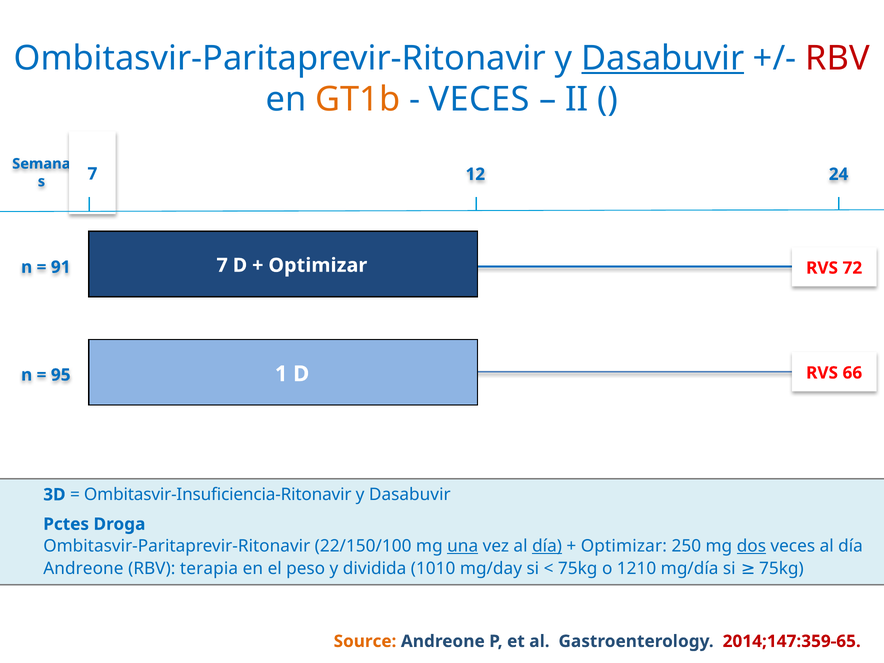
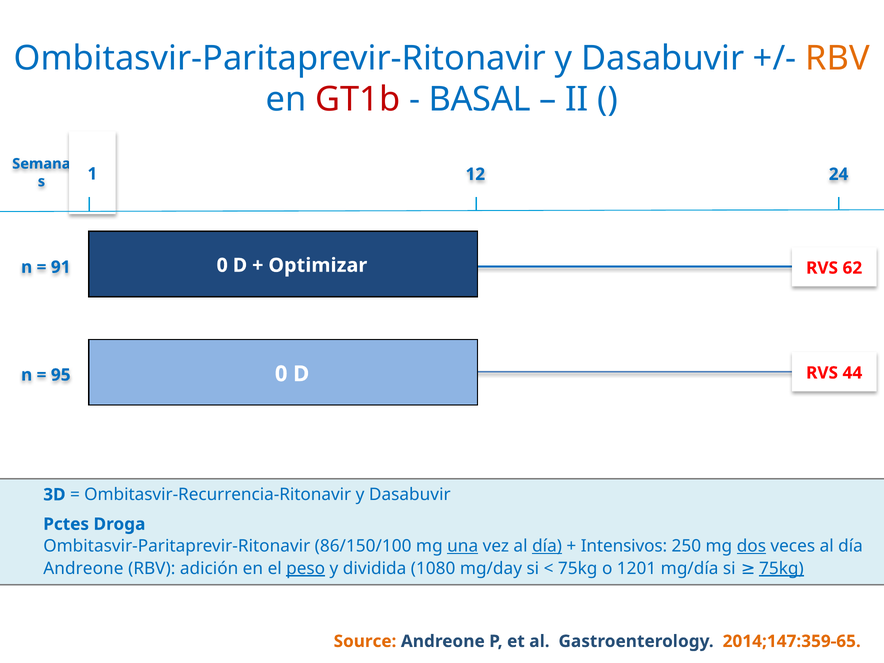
Dasabuvir underline: present -> none (663, 58)
RBV colour: red -> orange (838, 58)
GT1b colour: orange -> red (358, 99)
VECES: VECES -> BASAL (480, 99)
7: 7 -> 1 (92, 174)
91 7: 7 -> 0 (222, 265)
72: 72 -> 62 (852, 268)
95 1: 1 -> 0 (281, 374)
66: 66 -> 44 (852, 373)
Ombitasvir-Insuficiencia-Ritonavir: Ombitasvir-Insuficiencia-Ritonavir -> Ombitasvir-Recurrencia-Ritonavir (218, 495)
22/150/100: 22/150/100 -> 86/150/100 (363, 546)
Optimizar: Optimizar -> Intensivos (624, 546)
terapia: terapia -> adición (209, 568)
peso underline: none -> present (306, 568)
1010: 1010 -> 1080 (433, 568)
1210: 1210 -> 1201 (637, 568)
75kg underline: none -> present (781, 568)
2014;147:359-65 colour: red -> orange (792, 641)
